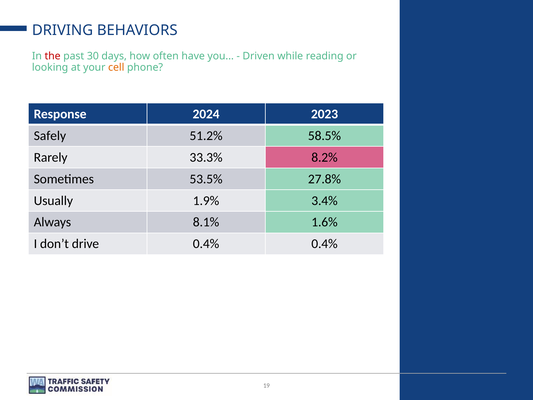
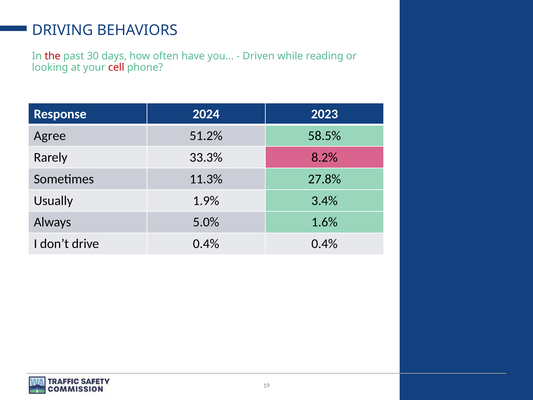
cell colour: orange -> red (116, 67)
Safely: Safely -> Agree (50, 136)
53.5%: 53.5% -> 11.3% (206, 179)
8.1%: 8.1% -> 5.0% (206, 222)
